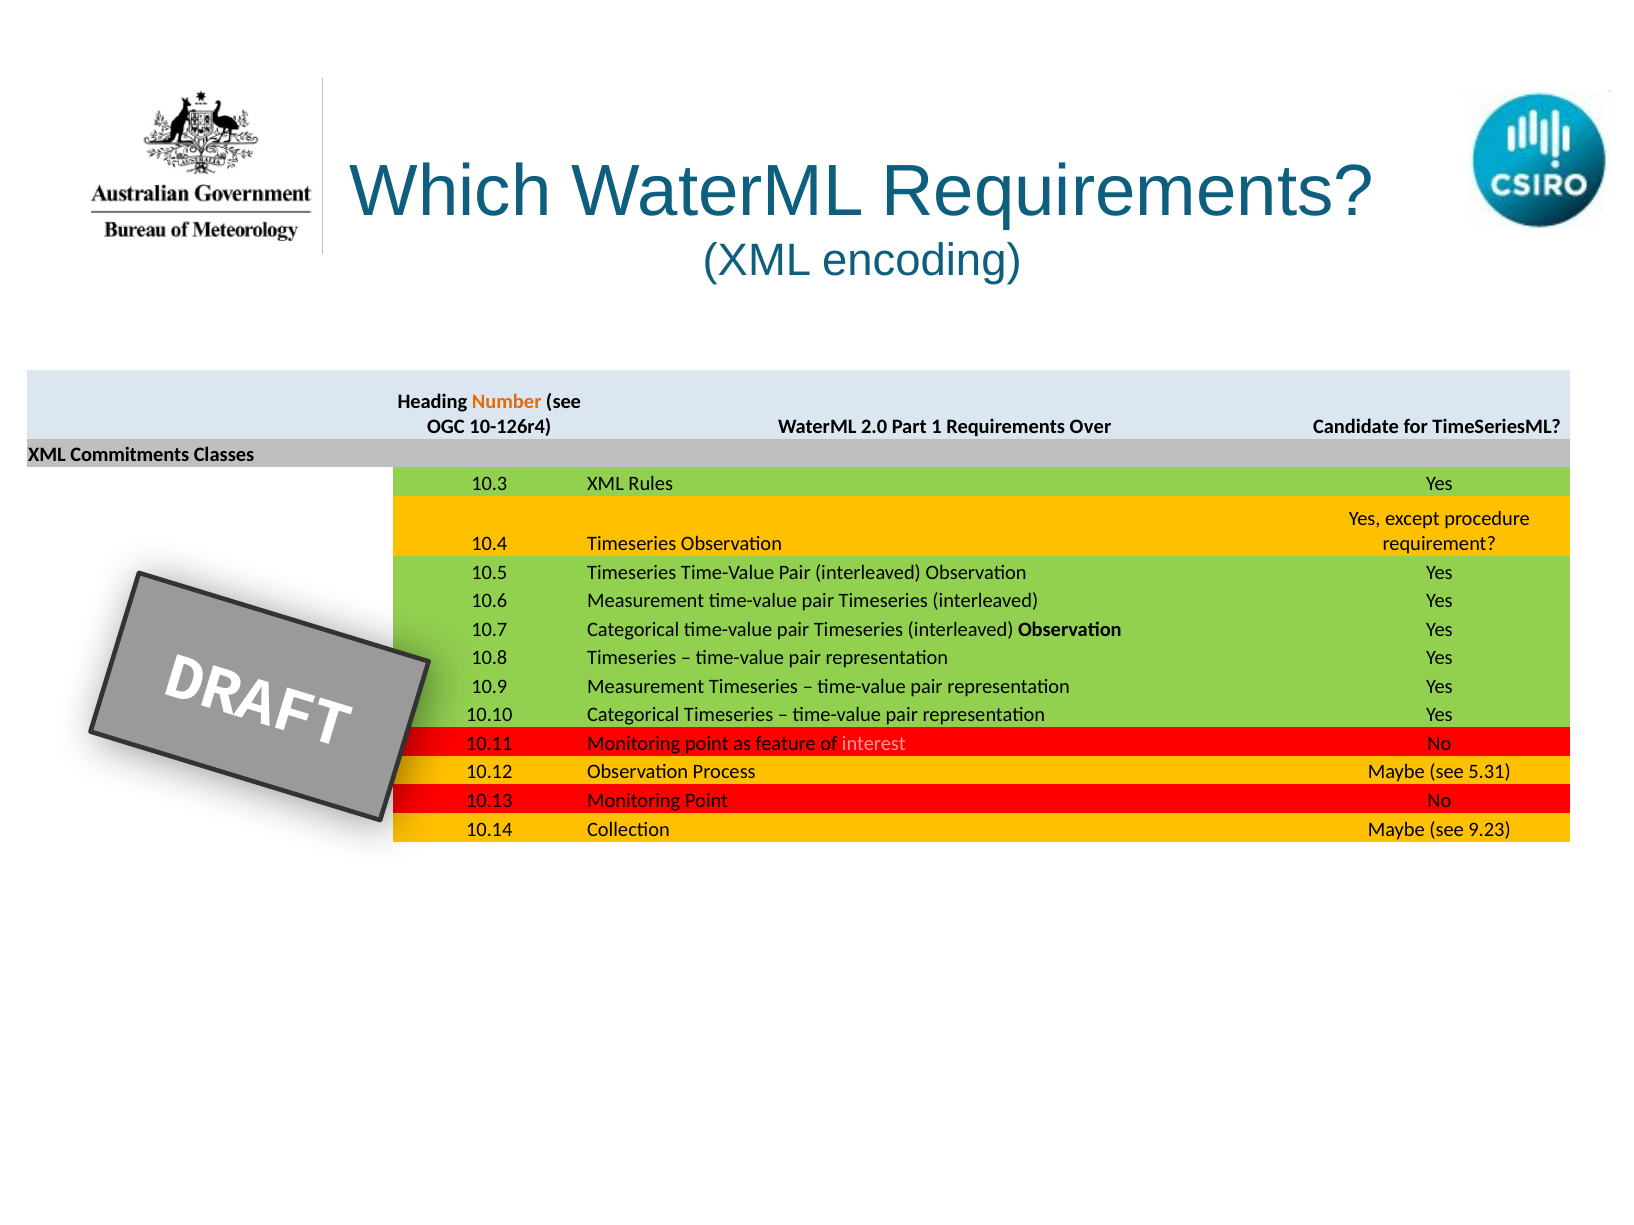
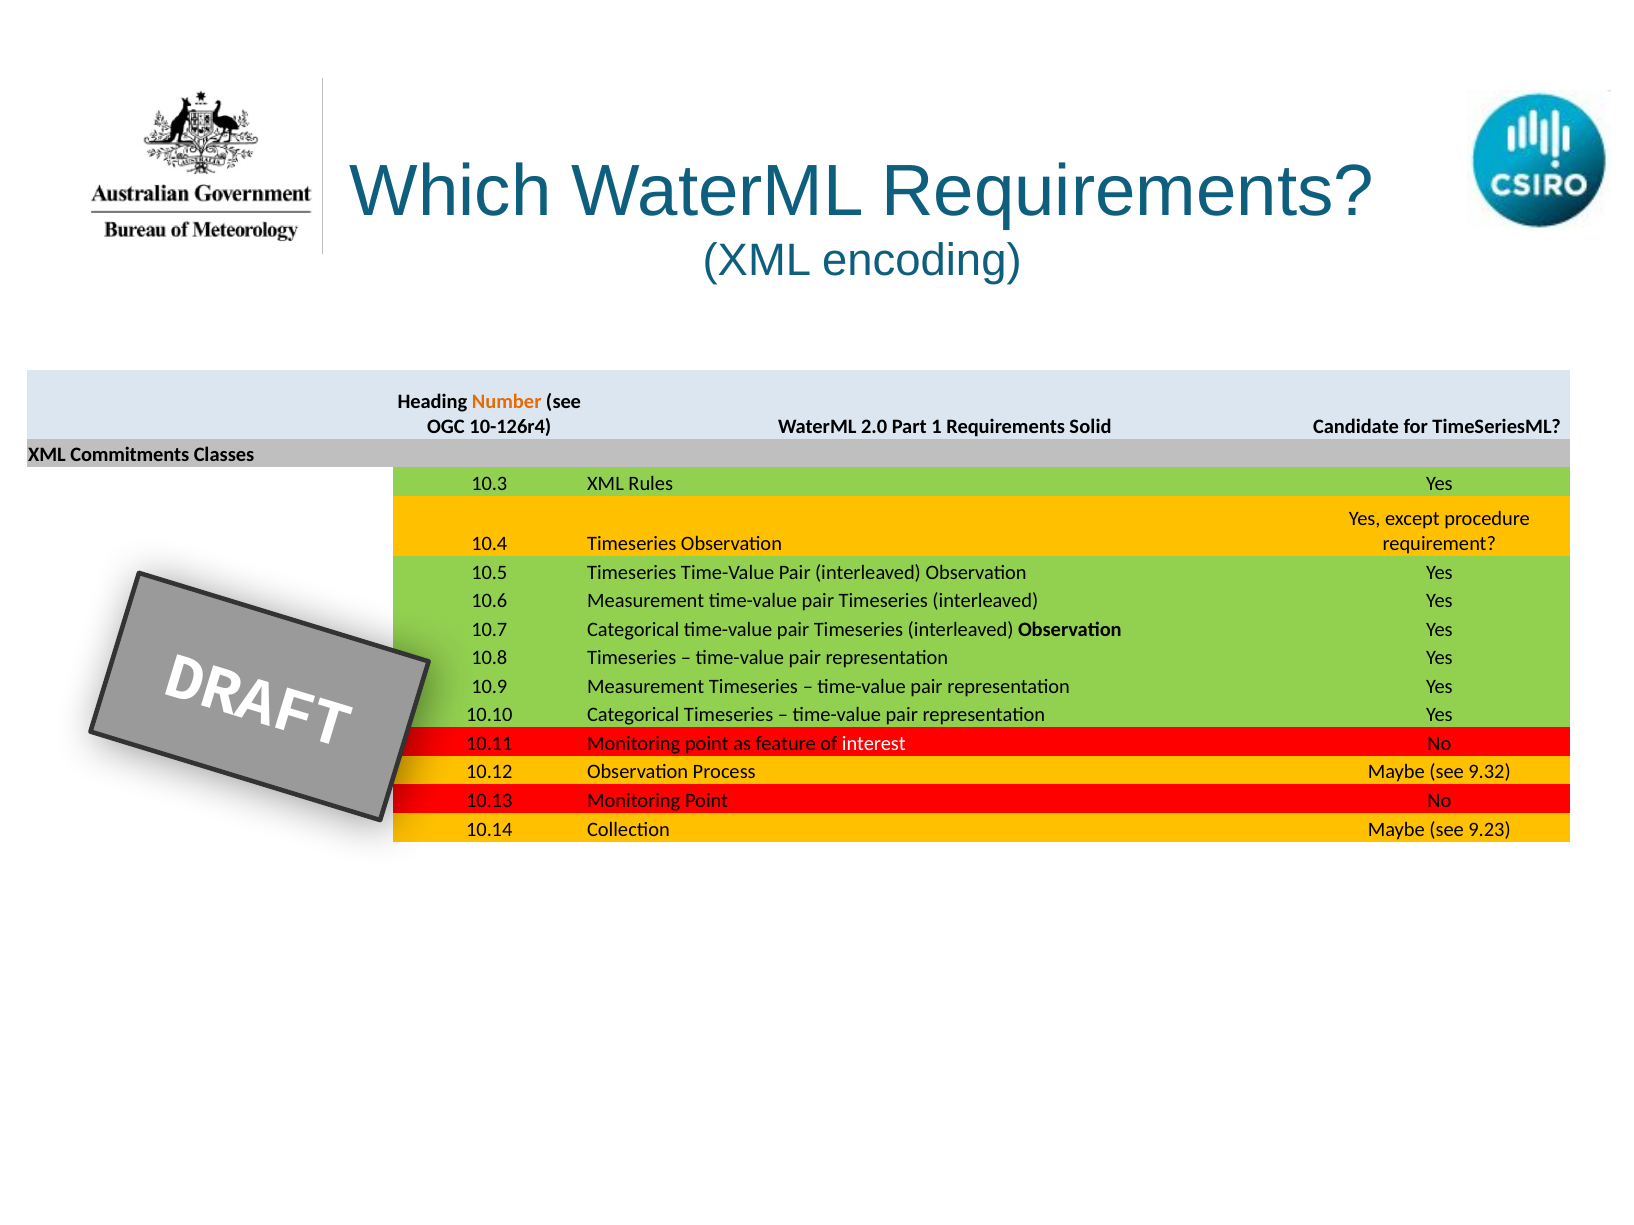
Over: Over -> Solid (1091, 427)
interest colour: pink -> white (874, 744)
5.31: 5.31 -> 9.32 (1490, 773)
